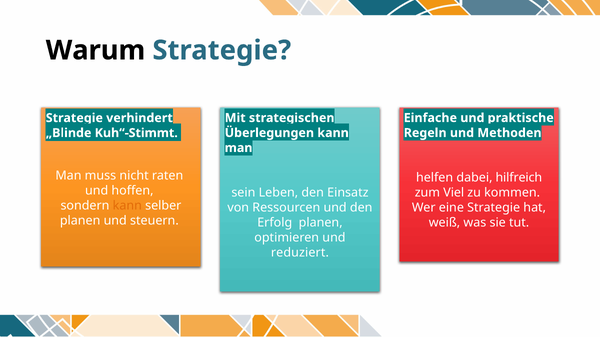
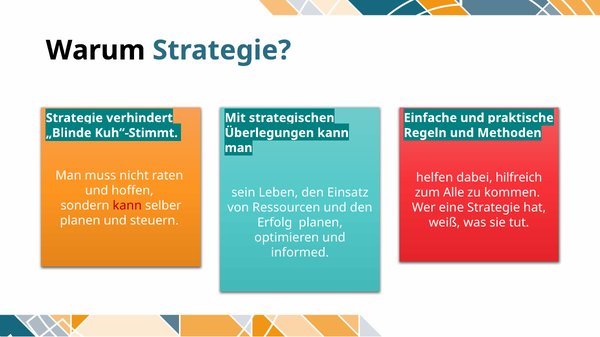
Viel: Viel -> Alle (454, 193)
kann colour: orange -> red (127, 206)
reduziert: reduziert -> informed (300, 253)
